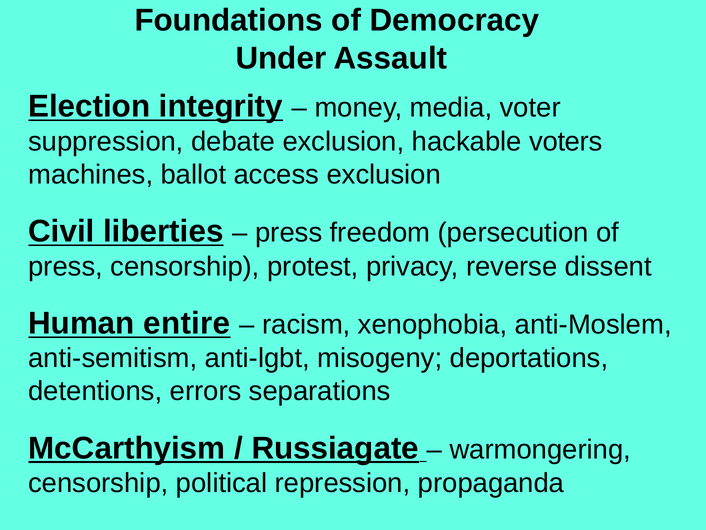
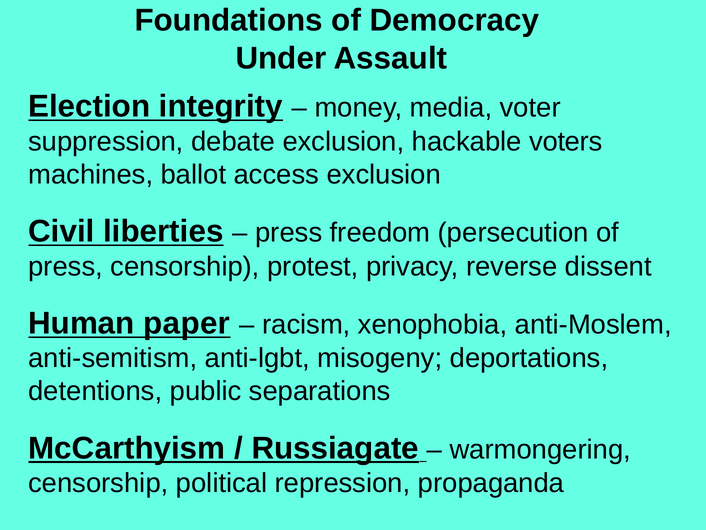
entire: entire -> paper (187, 323)
errors: errors -> public (206, 391)
